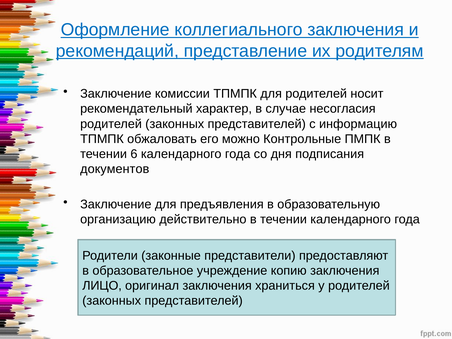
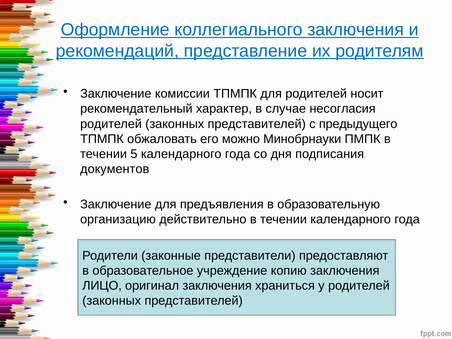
информацию: информацию -> предыдущего (358, 124)
Контрольные: Контрольные -> Минобрнауки (302, 139)
6: 6 -> 5 (134, 154)
